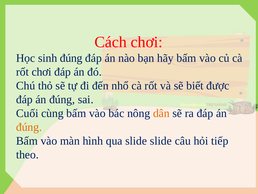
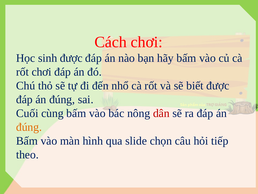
sinh đúng: đúng -> được (71, 58)
dân colour: orange -> red (161, 113)
slide slide: slide -> chọn (161, 141)
